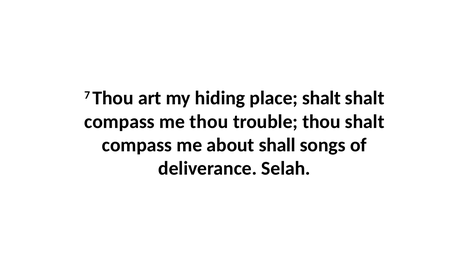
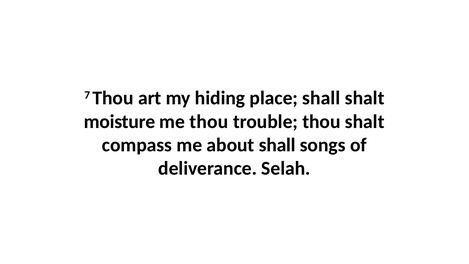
place shalt: shalt -> shall (321, 98)
compass: compass -> moisture (120, 122)
